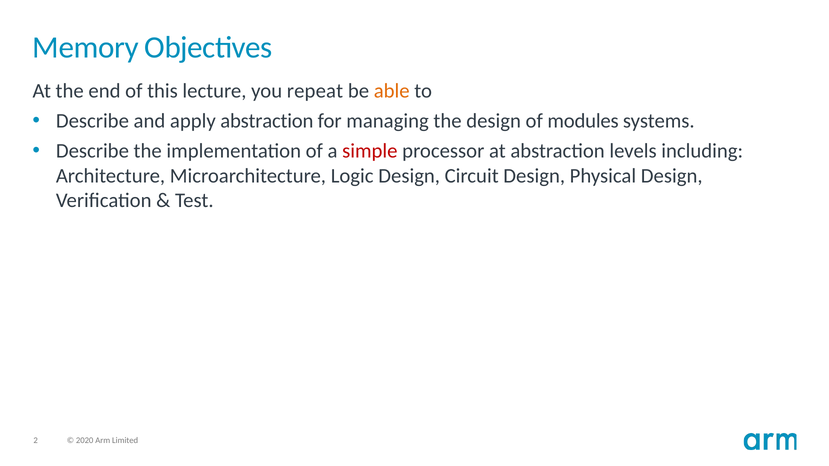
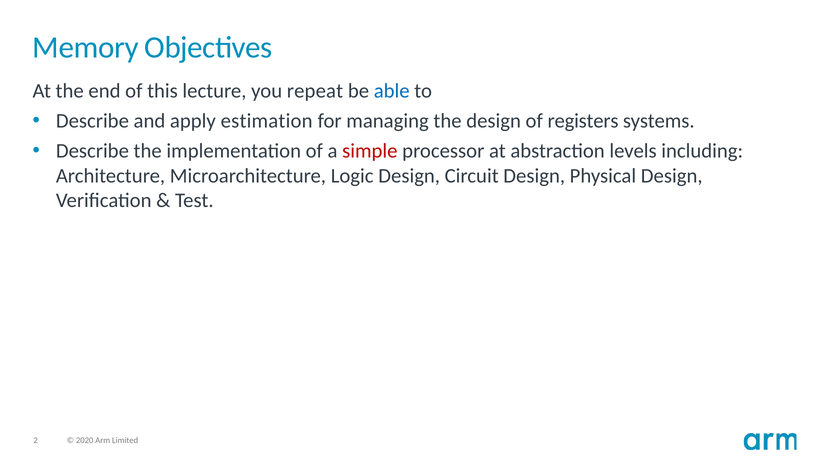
able colour: orange -> blue (392, 91)
apply abstraction: abstraction -> estimation (267, 121)
modules: modules -> registers (583, 121)
